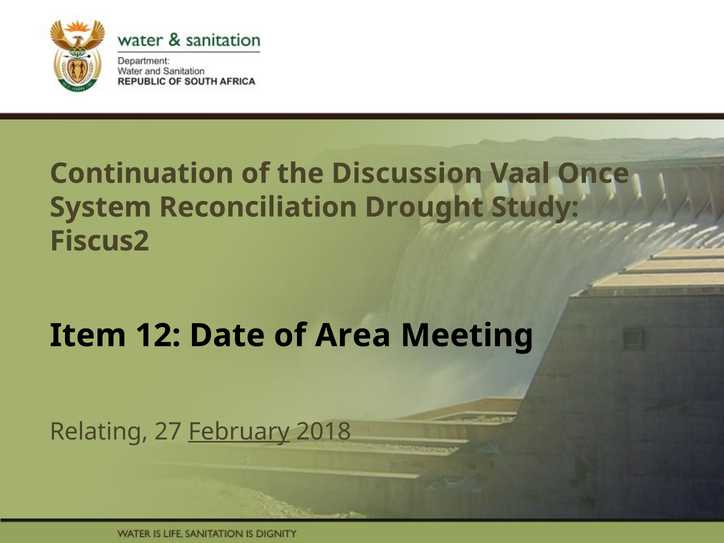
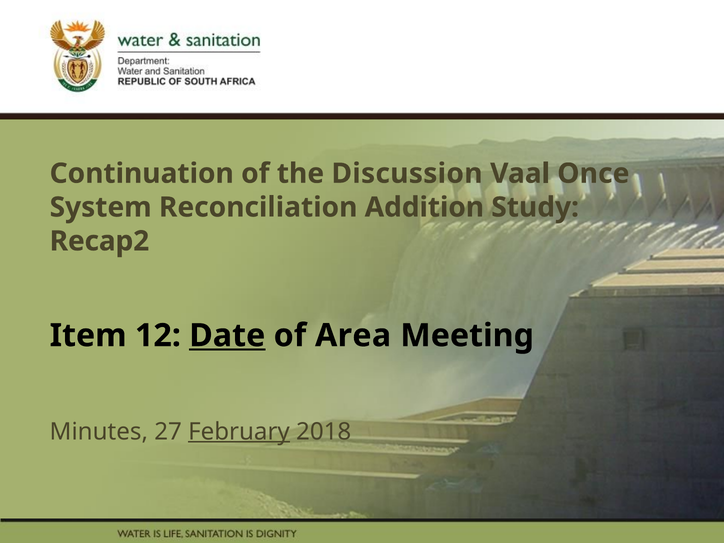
Drought: Drought -> Addition (424, 207)
Fiscus2: Fiscus2 -> Recap2 (99, 241)
Date underline: none -> present (227, 336)
Relating: Relating -> Minutes (99, 432)
